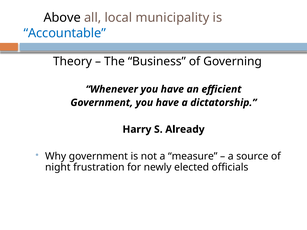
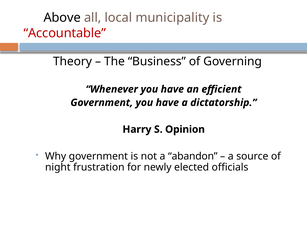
Accountable colour: blue -> red (65, 33)
Already: Already -> Opinion (185, 130)
measure: measure -> abandon (193, 156)
